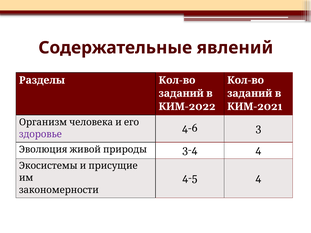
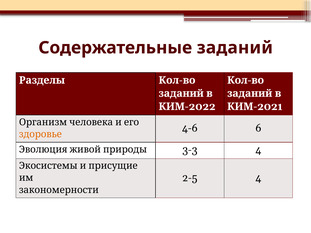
явлений: явлений -> заданий (235, 48)
3: 3 -> 6 (258, 128)
здоровье colour: purple -> orange (40, 134)
3-4: 3-4 -> 3-3 (190, 150)
4-5: 4-5 -> 2-5 (190, 178)
